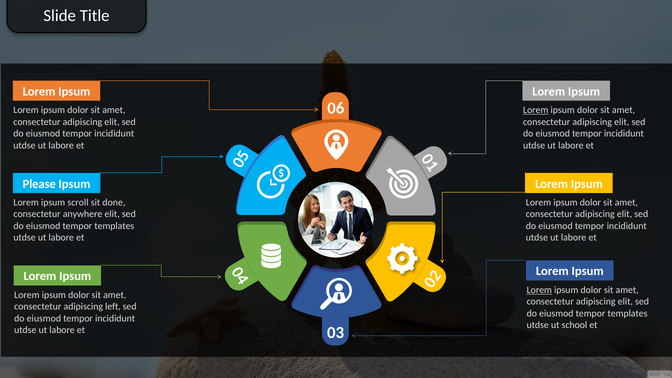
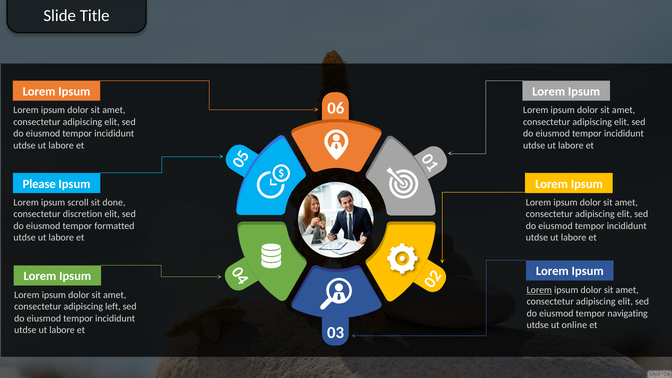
Lorem underline: present -> none (536, 110)
anywhere: anywhere -> discretion (83, 214)
templates: templates -> formatted (114, 226)
templates: templates -> navigating (628, 313)
school: school -> online (574, 325)
